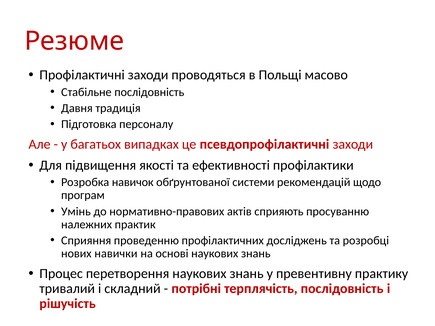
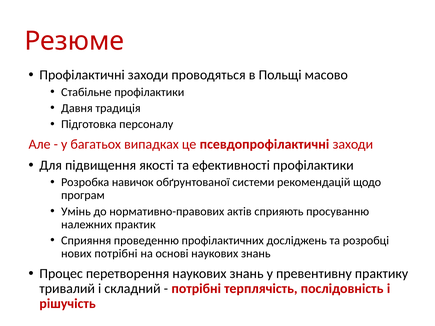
Стабільне послідовність: послідовність -> профілактики (149, 92)
нових навички: навички -> потрібні (116, 254)
